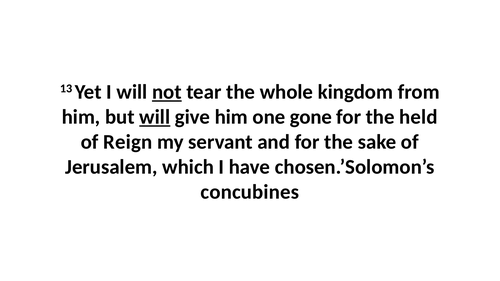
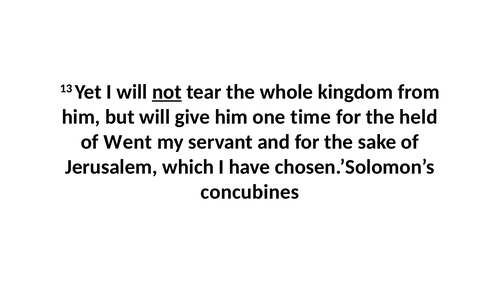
will underline: present -> none (155, 117)
gone: gone -> time (311, 117)
Reign: Reign -> Went (128, 142)
